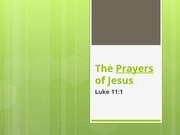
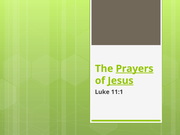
Jesus underline: none -> present (121, 81)
